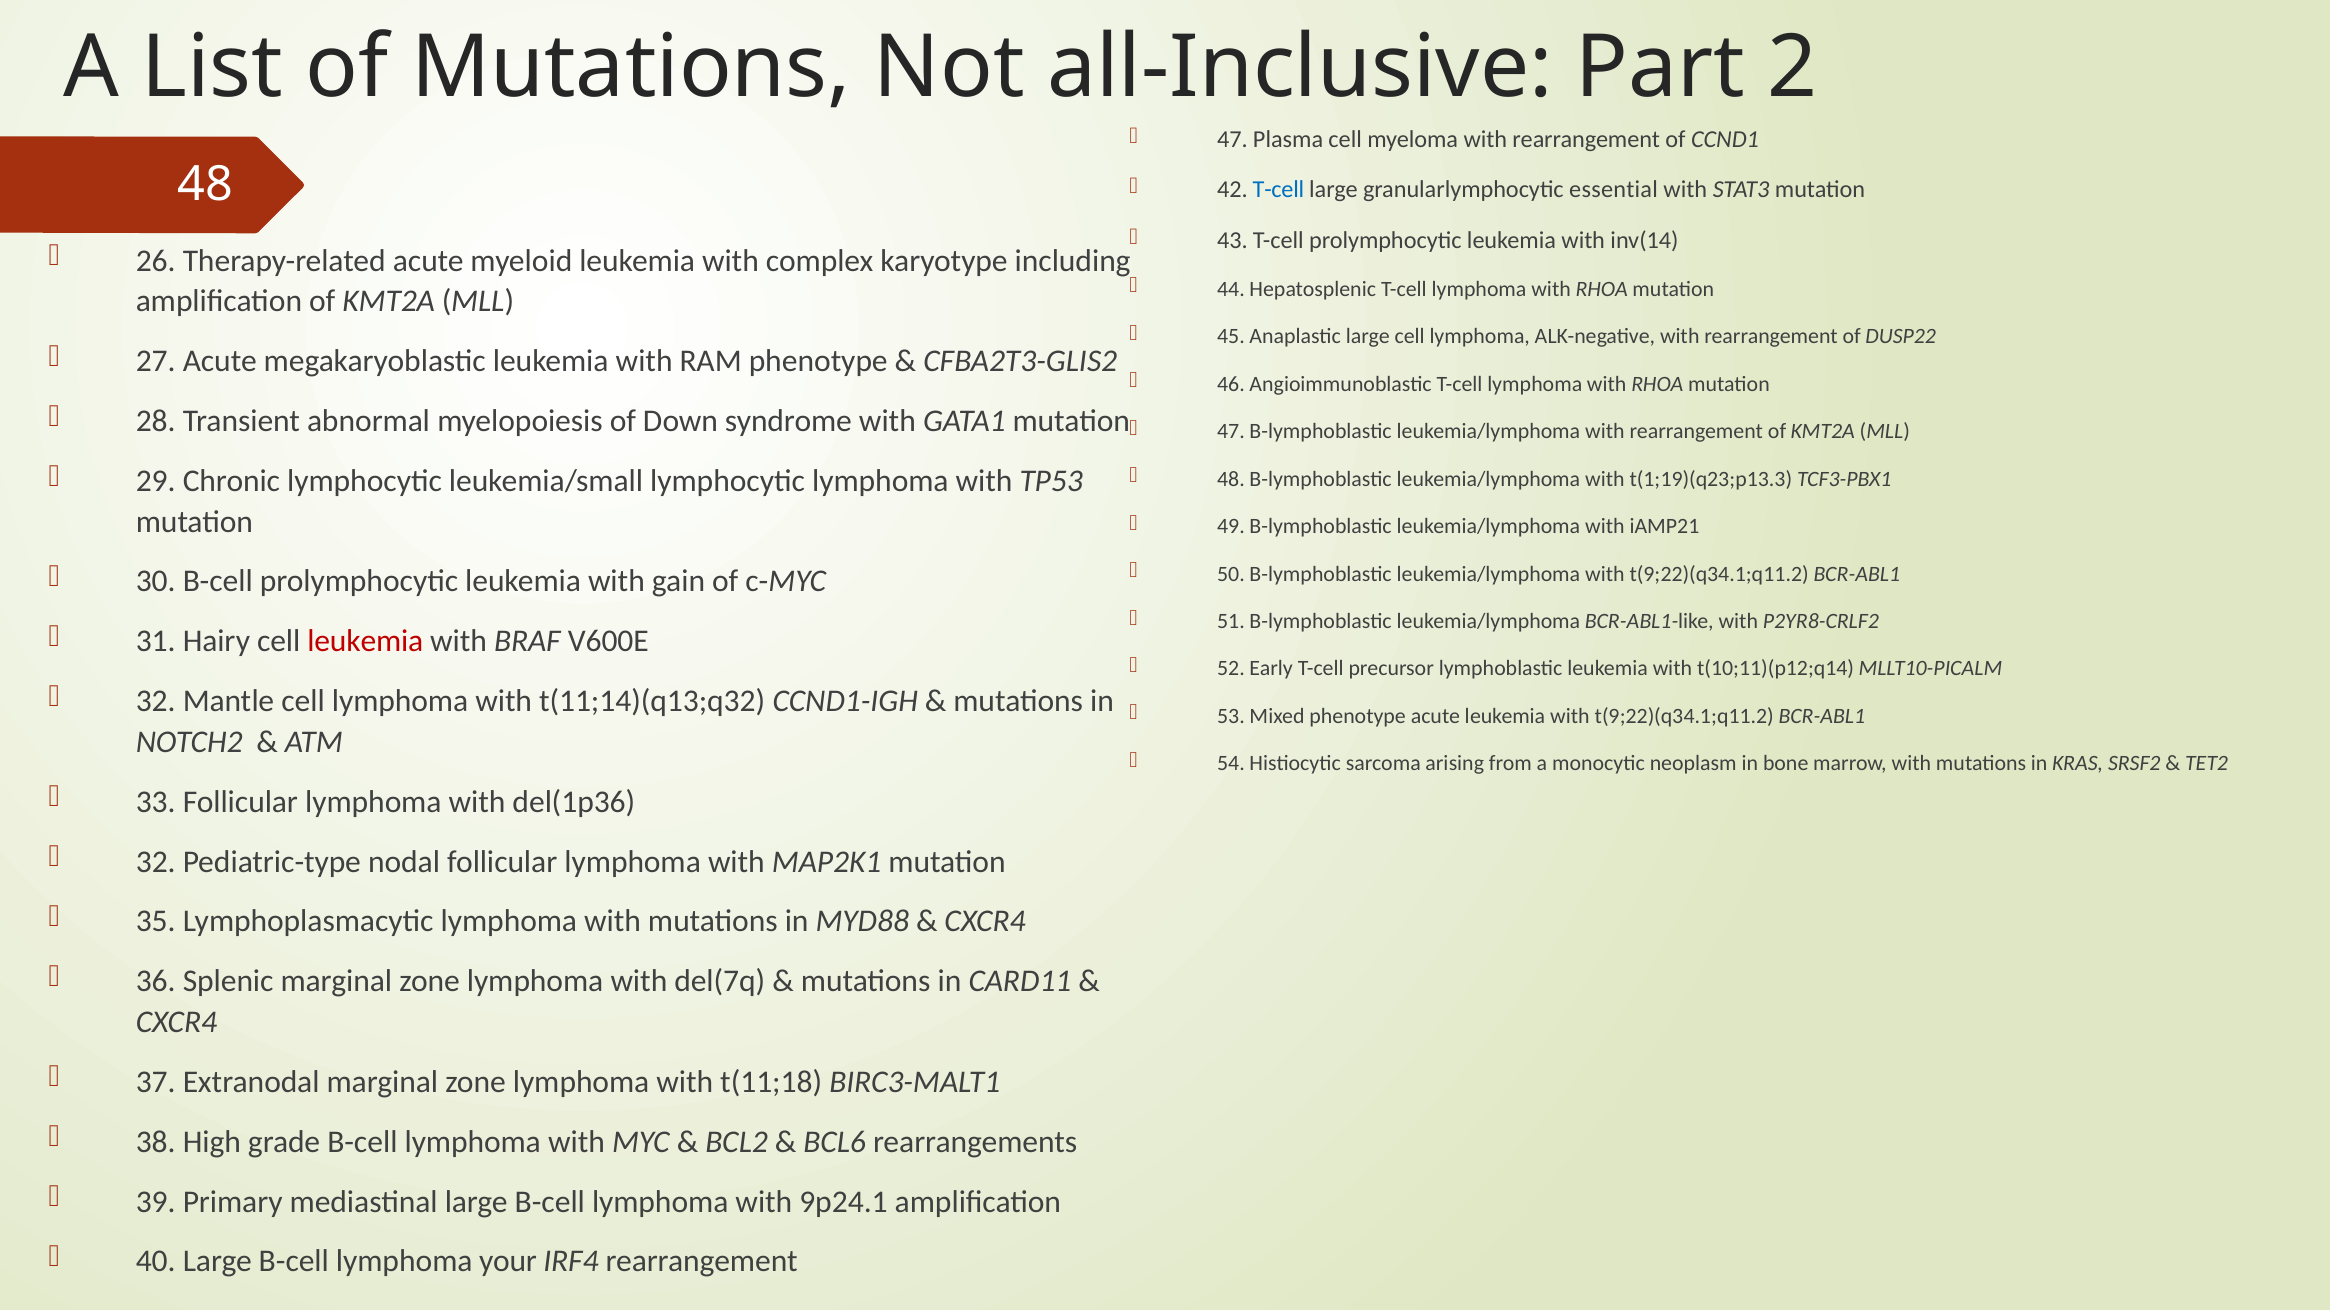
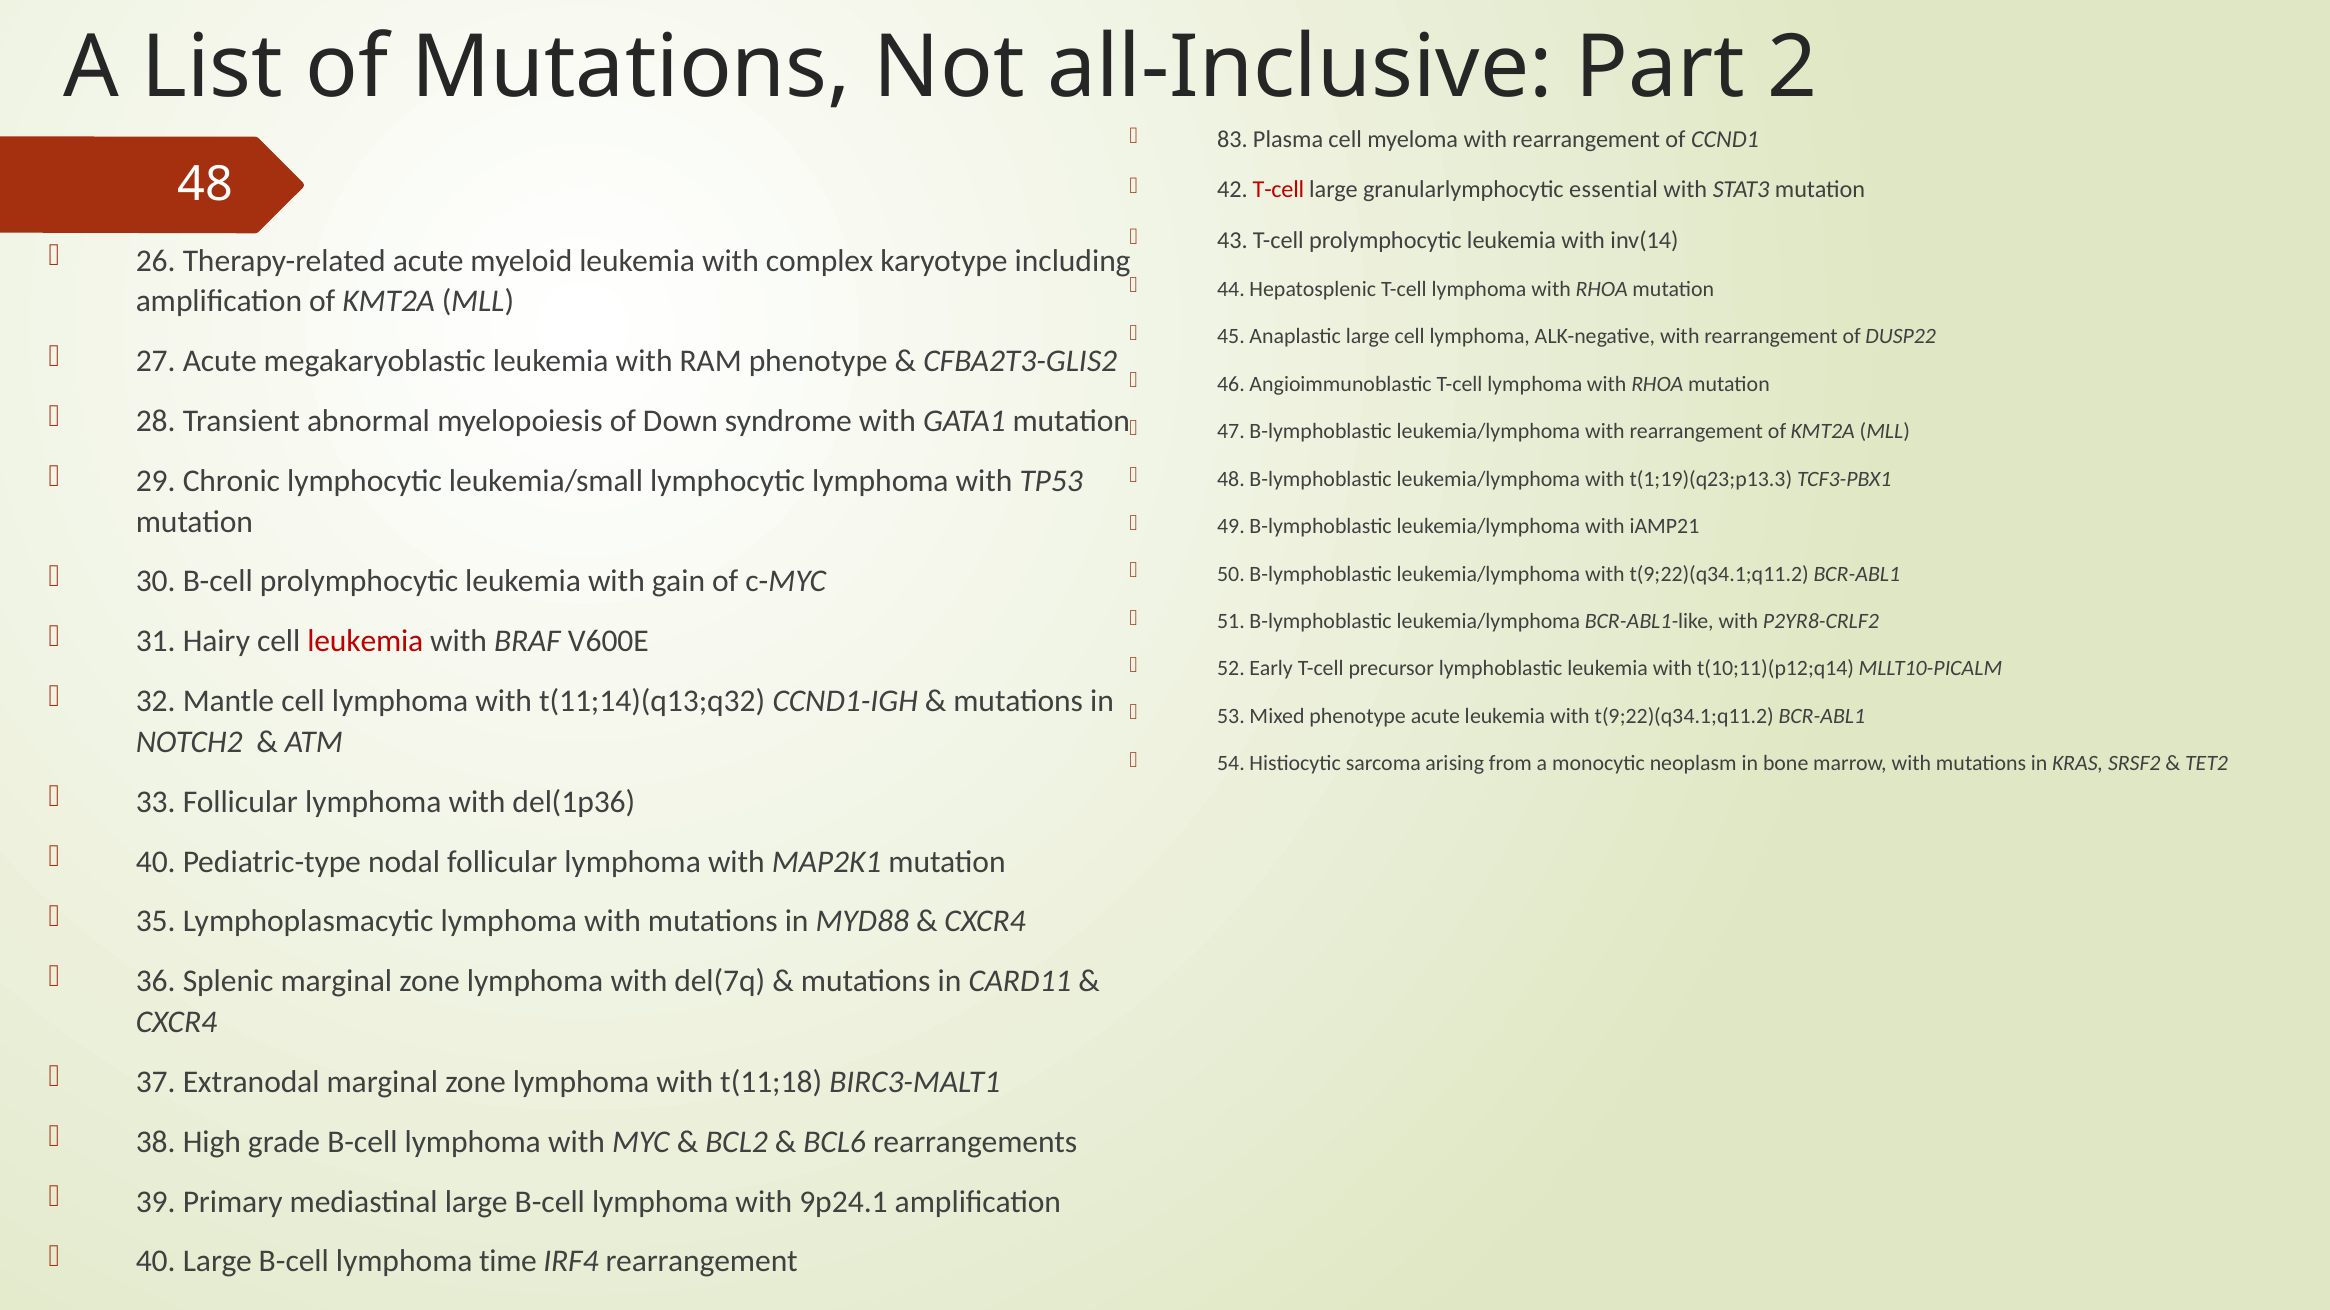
47: 47 -> 83 (1232, 139)
T-cell colour: blue -> red (1278, 190)
32: 32 -> 40 (156, 862)
your: your -> time (508, 1262)
